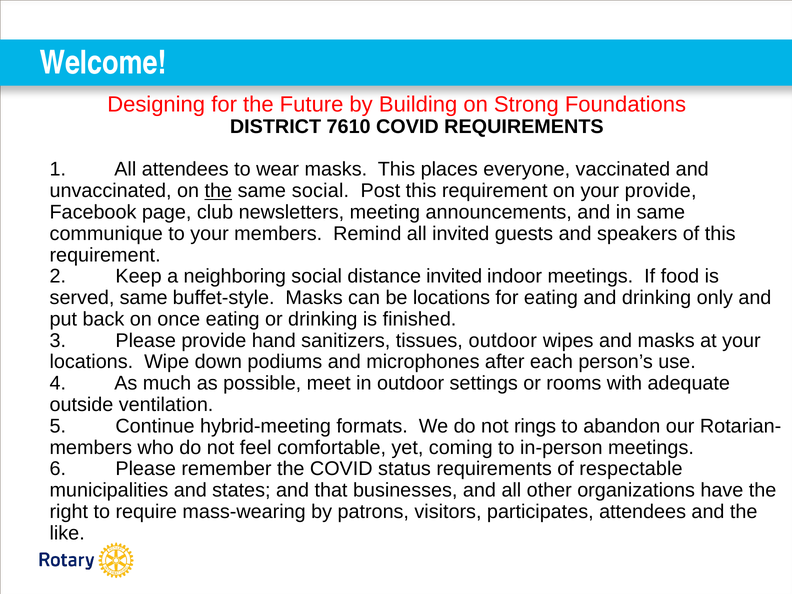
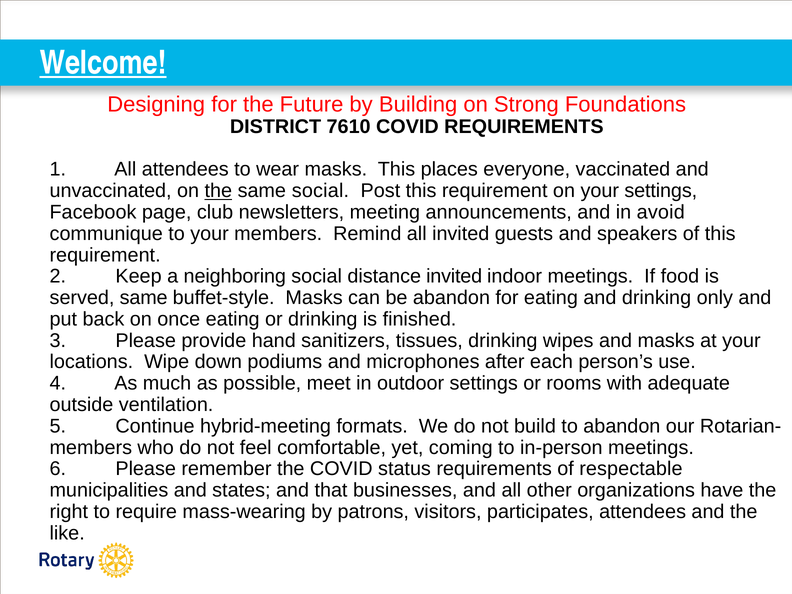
Welcome underline: none -> present (103, 63)
your provide: provide -> settings (661, 191)
in same: same -> avoid (661, 212)
be locations: locations -> abandon (451, 298)
tissues outdoor: outdoor -> drinking (503, 341)
rings: rings -> build (535, 426)
